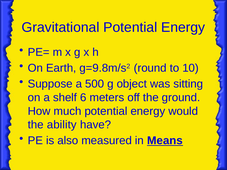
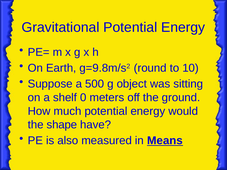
6: 6 -> 0 (83, 98)
ability: ability -> shape (62, 125)
